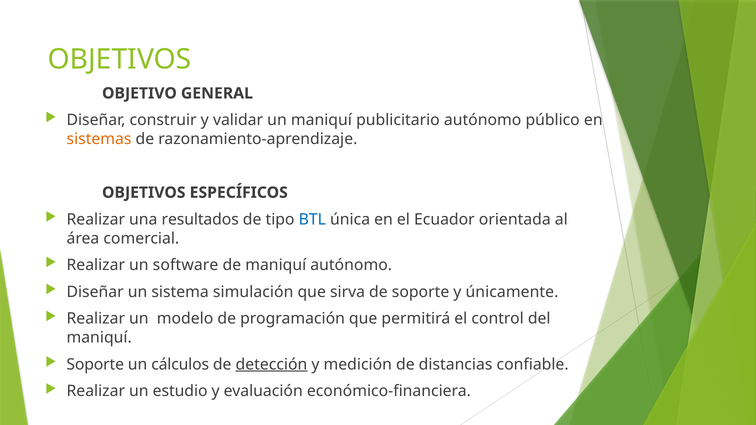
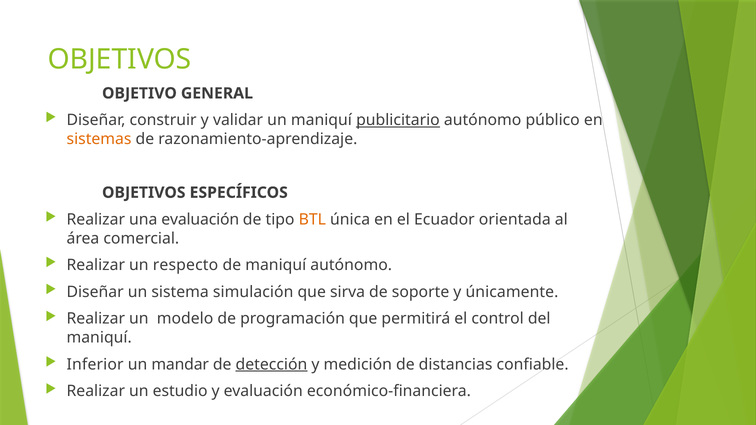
publicitario underline: none -> present (398, 120)
una resultados: resultados -> evaluación (200, 220)
BTL colour: blue -> orange (312, 220)
software: software -> respecto (186, 265)
Soporte: Soporte -> Inferior (95, 365)
cálculos: cálculos -> mandar (180, 365)
